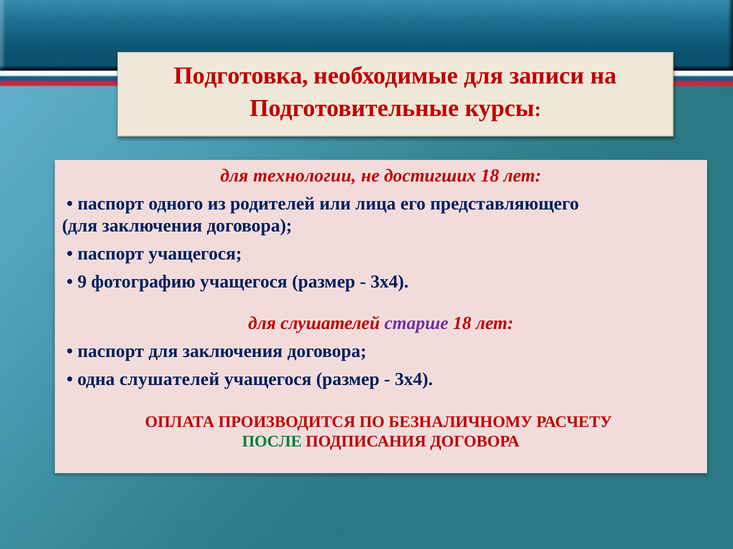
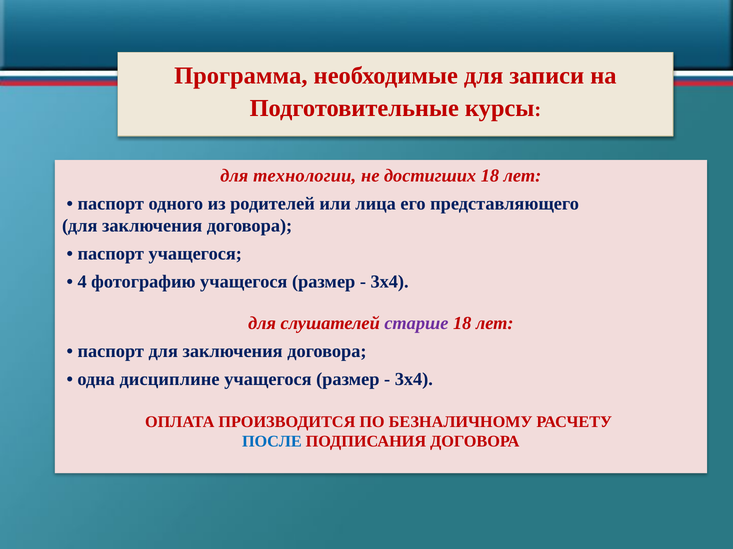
Подготовка: Подготовка -> Программа (241, 76)
9: 9 -> 4 (82, 282)
одна слушателей: слушателей -> дисциплине (170, 380)
ПОСЛЕ colour: green -> blue (272, 442)
